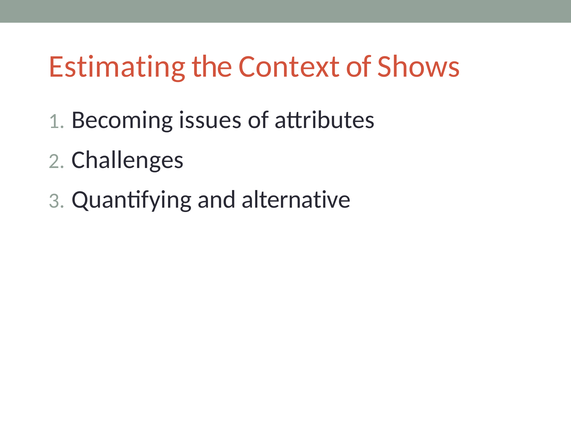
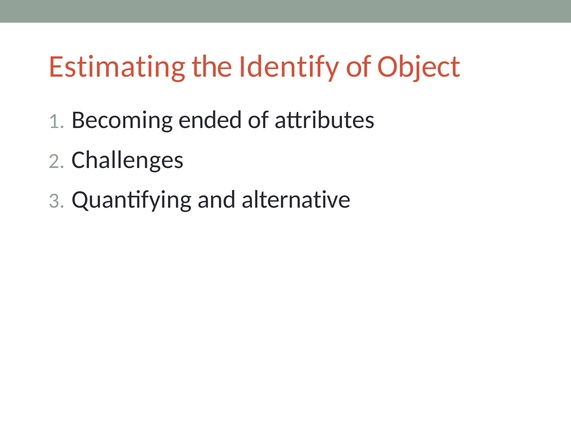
Context: Context -> Identify (289, 66)
Shows: Shows -> Object (419, 66)
issues: issues -> ended (210, 120)
